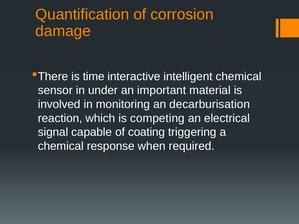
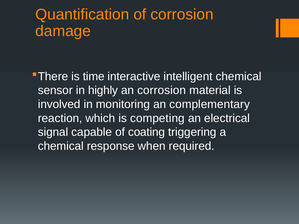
under: under -> highly (103, 90)
an important: important -> corrosion (162, 90)
decarburisation: decarburisation -> complementary (210, 104)
